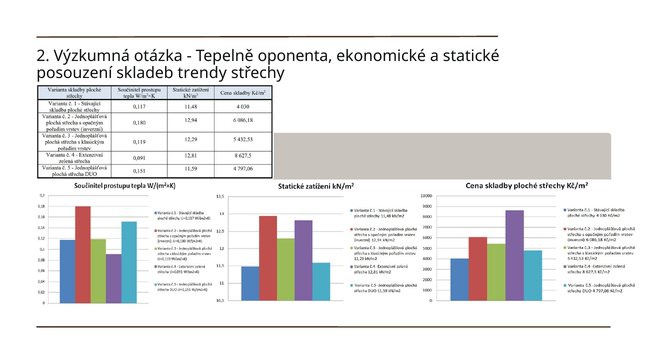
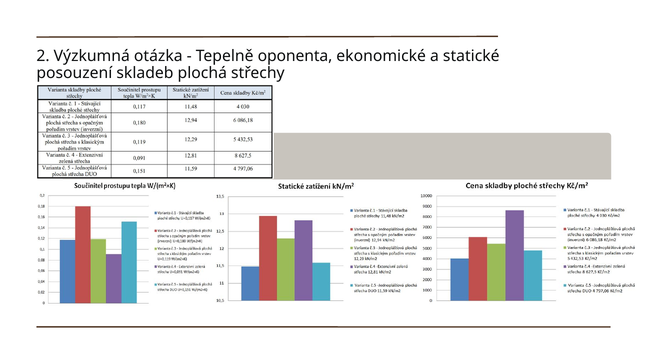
trendy: trendy -> plochá (202, 73)
